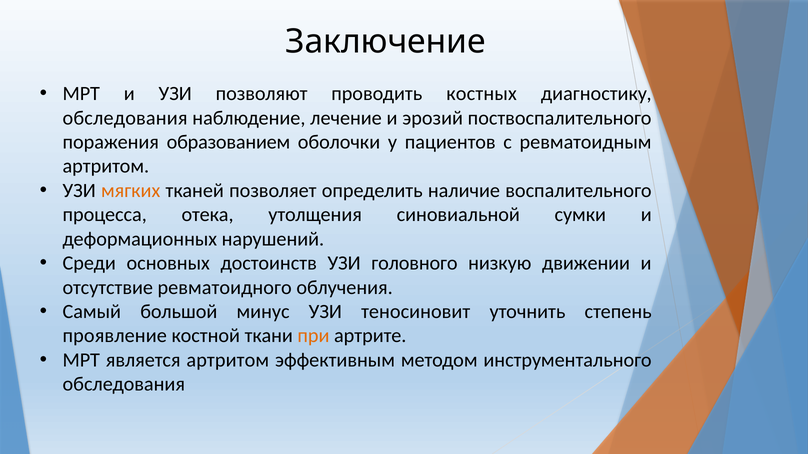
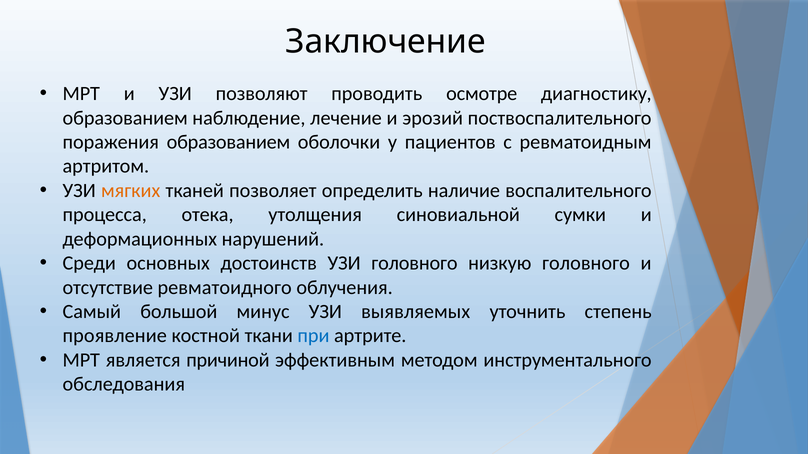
костных: костных -> осмотре (482, 94)
обследования: обследования -> образованием (125, 118)
низкую движении: движении -> головного (586, 263)
теносиновит: теносиновит -> выявляемых (416, 312)
при colour: orange -> blue (313, 336)
является артритом: артритом -> причиной (228, 360)
